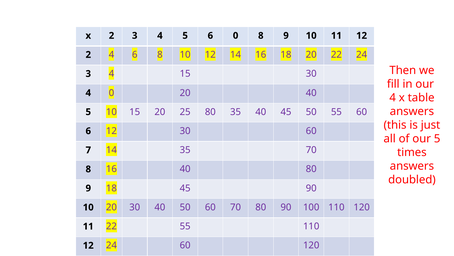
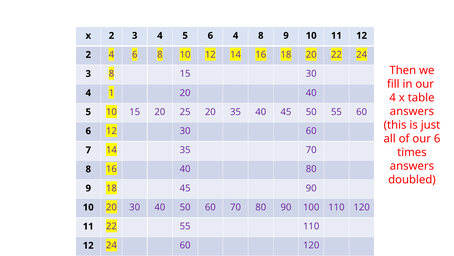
6 0: 0 -> 4 (236, 36)
4: 4 -> 8 (112, 74)
4 0: 0 -> 1 (112, 93)
25 80: 80 -> 20 (210, 112)
our 5: 5 -> 6 (437, 138)
